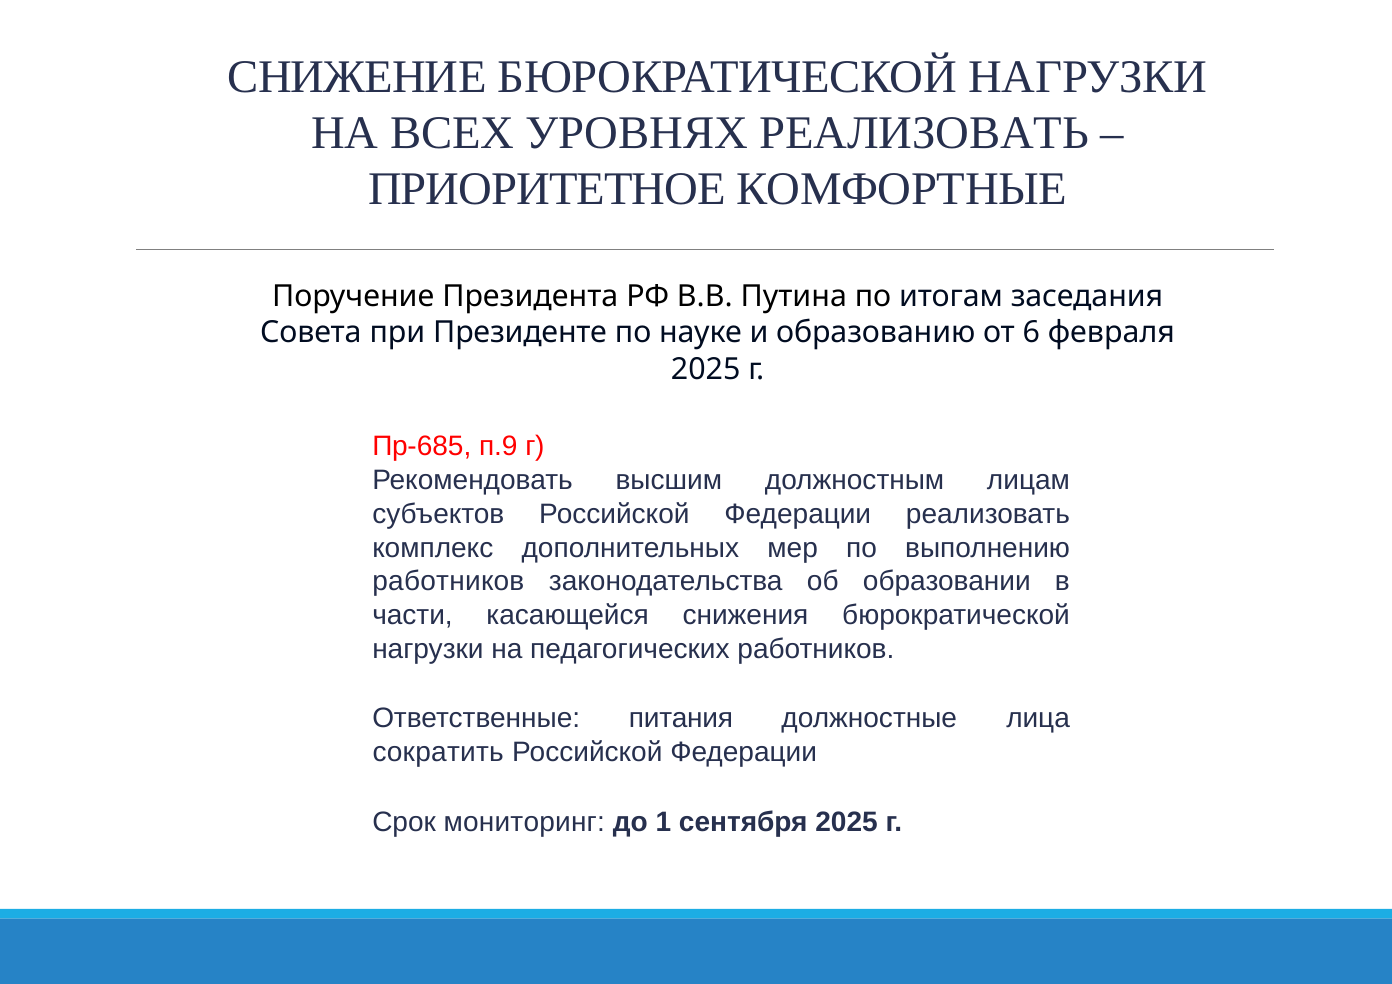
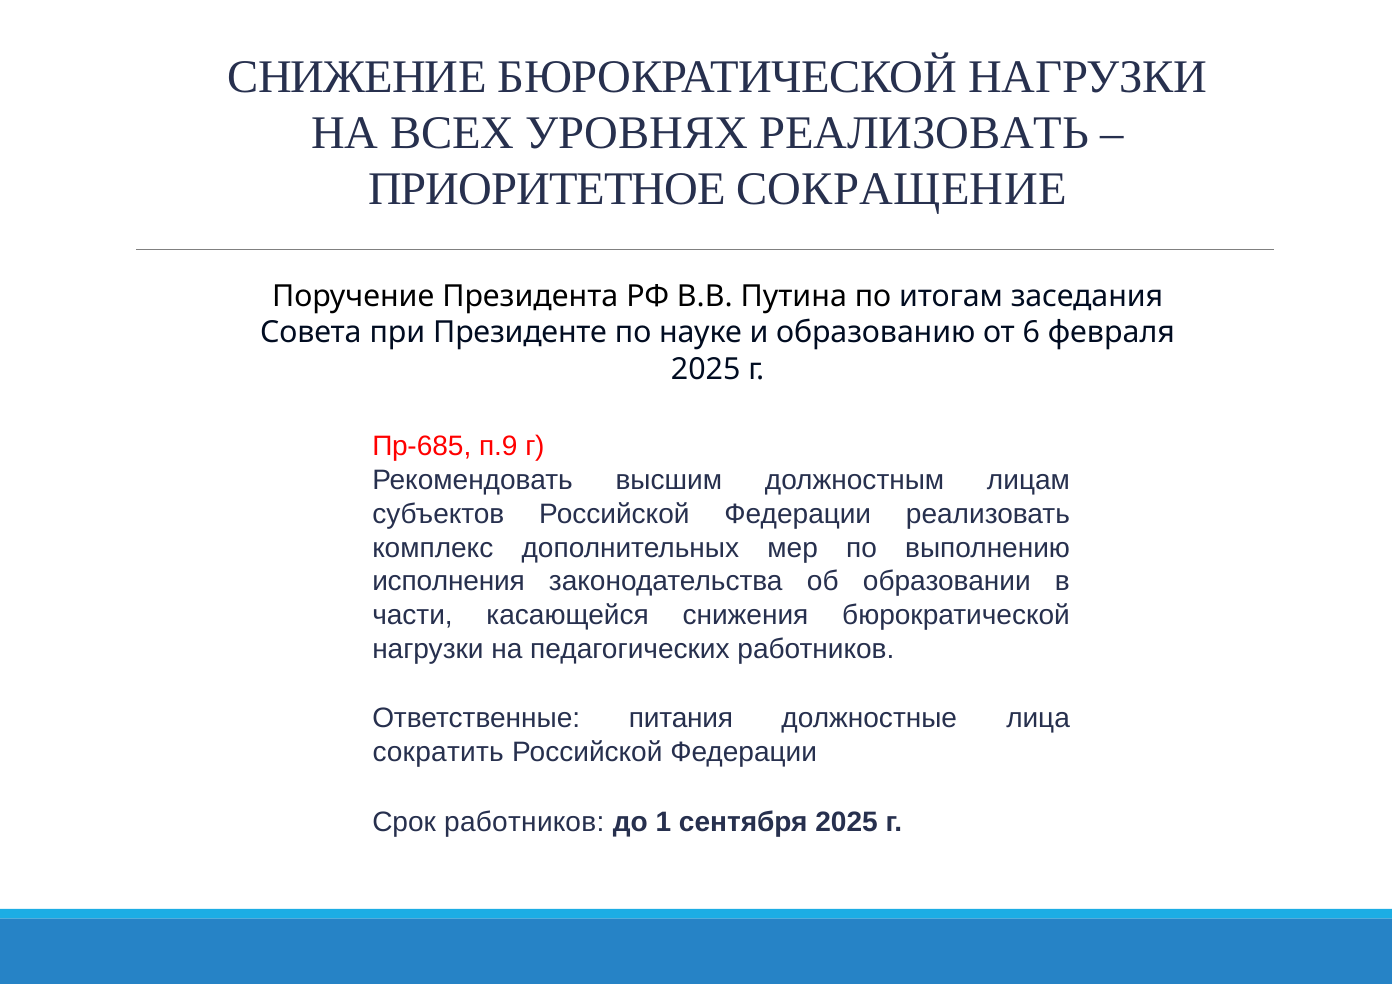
КОМФОРТНЫЕ: КОМФОРТНЫЕ -> СОКРАЩЕНИЕ (901, 190)
работников: работников -> исполнения (449, 582)
Срок мониторинг: мониторинг -> работников (524, 822)
